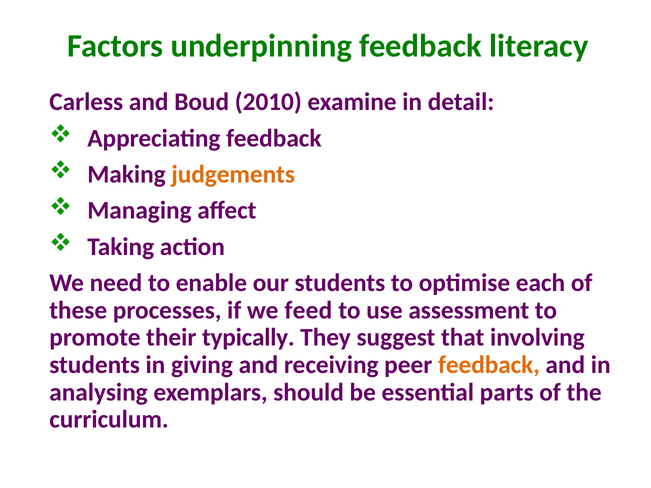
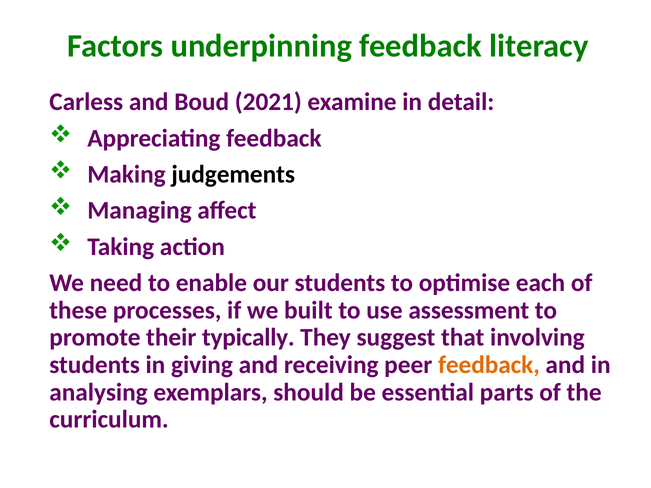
2010: 2010 -> 2021 (268, 102)
judgements colour: orange -> black (233, 174)
feed: feed -> built (308, 310)
